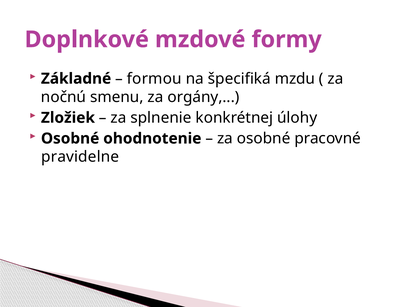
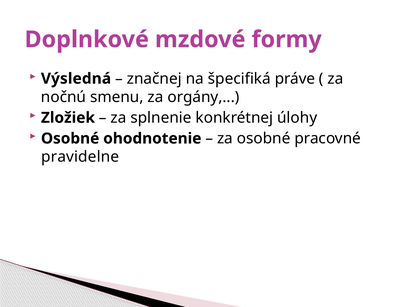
Základné: Základné -> Výsledná (76, 79)
formou: formou -> značnej (154, 79)
mzdu: mzdu -> práve (295, 79)
